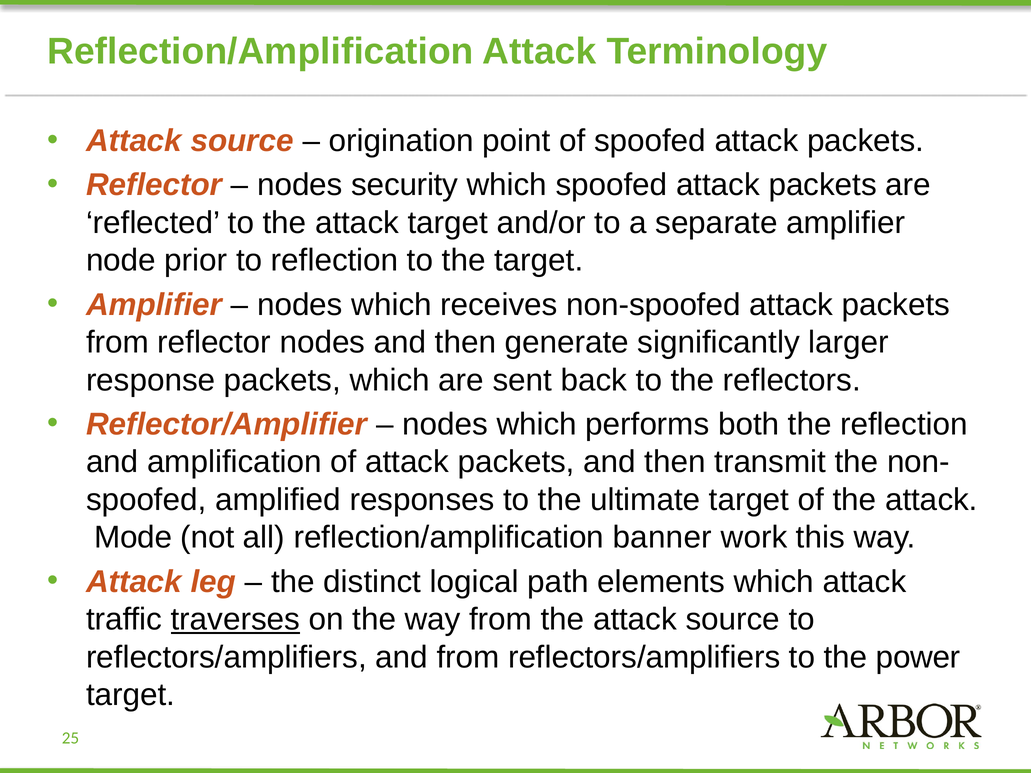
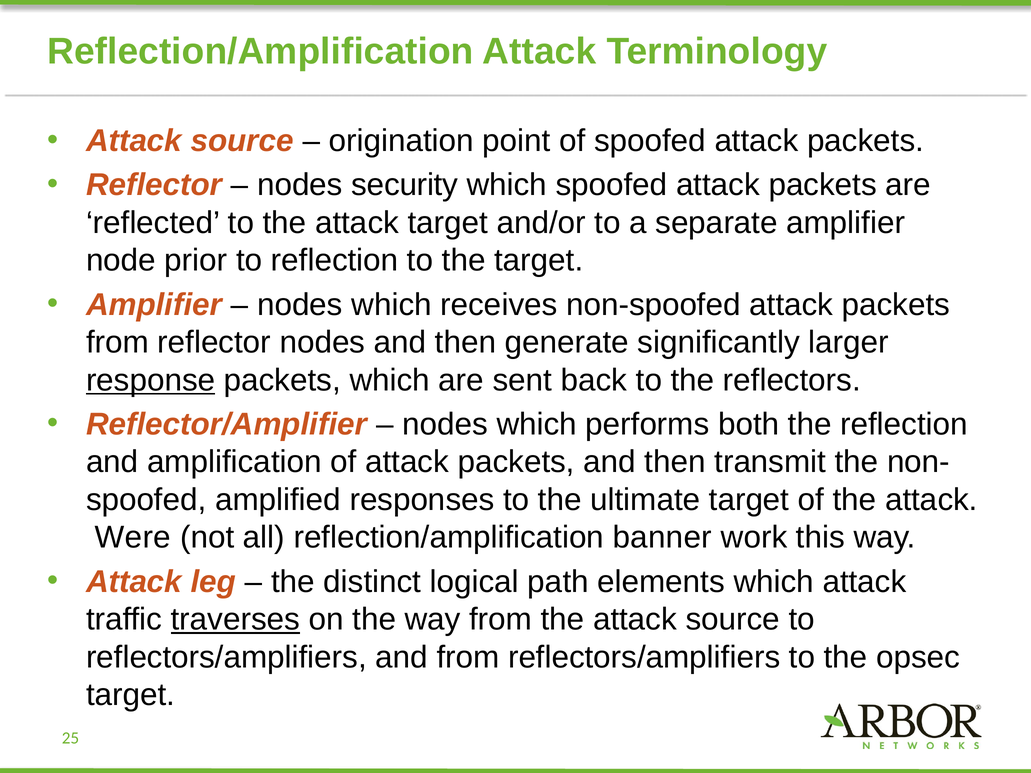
response underline: none -> present (151, 380)
Mode: Mode -> Were (133, 538)
power: power -> opsec (918, 657)
